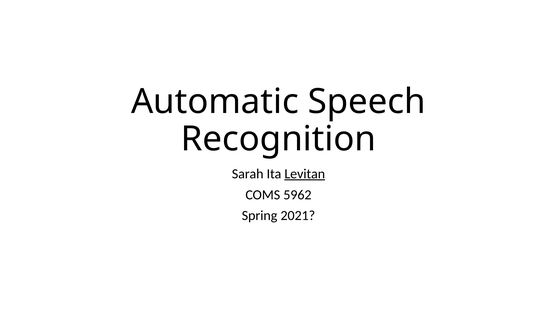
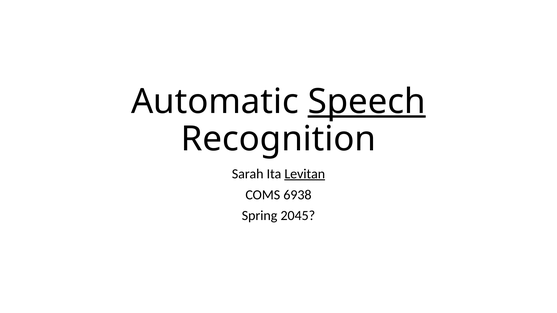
Speech underline: none -> present (367, 102)
5962: 5962 -> 6938 (297, 195)
2021: 2021 -> 2045 (298, 216)
